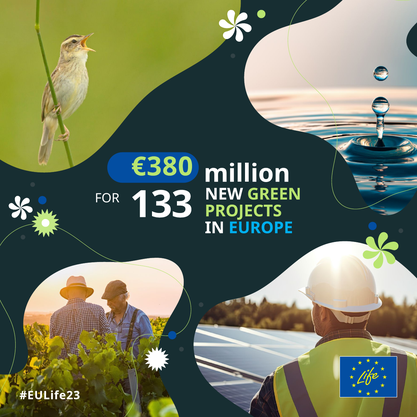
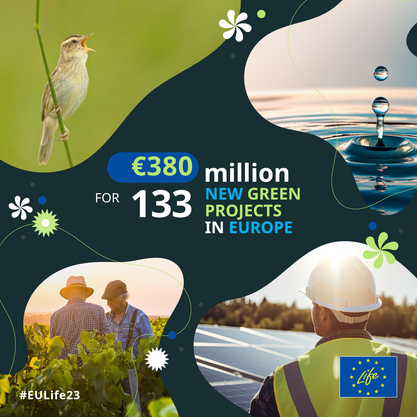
NEW colour: white -> light blue (224, 194)
